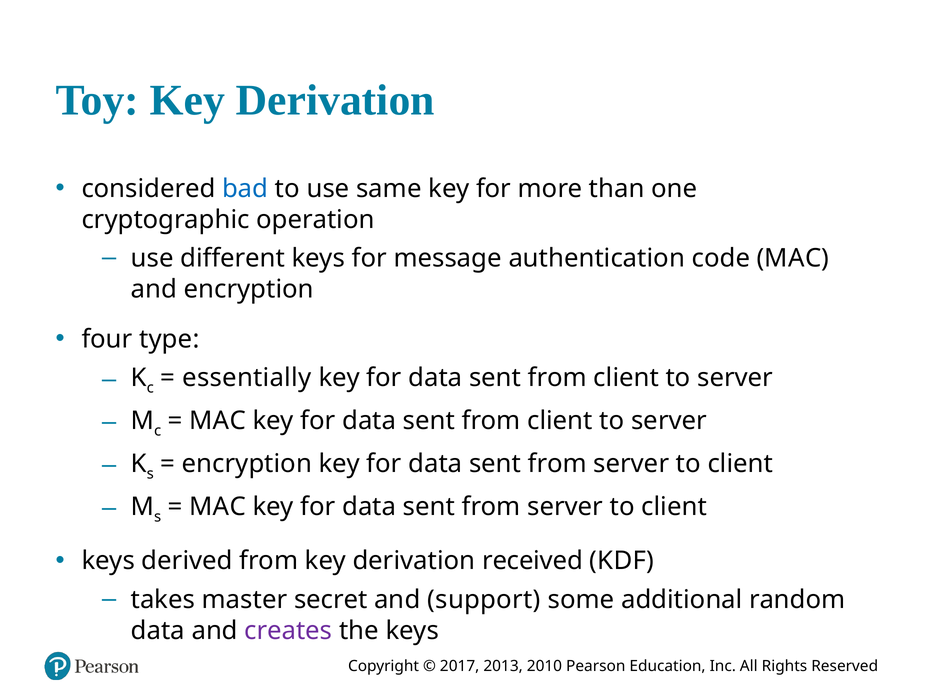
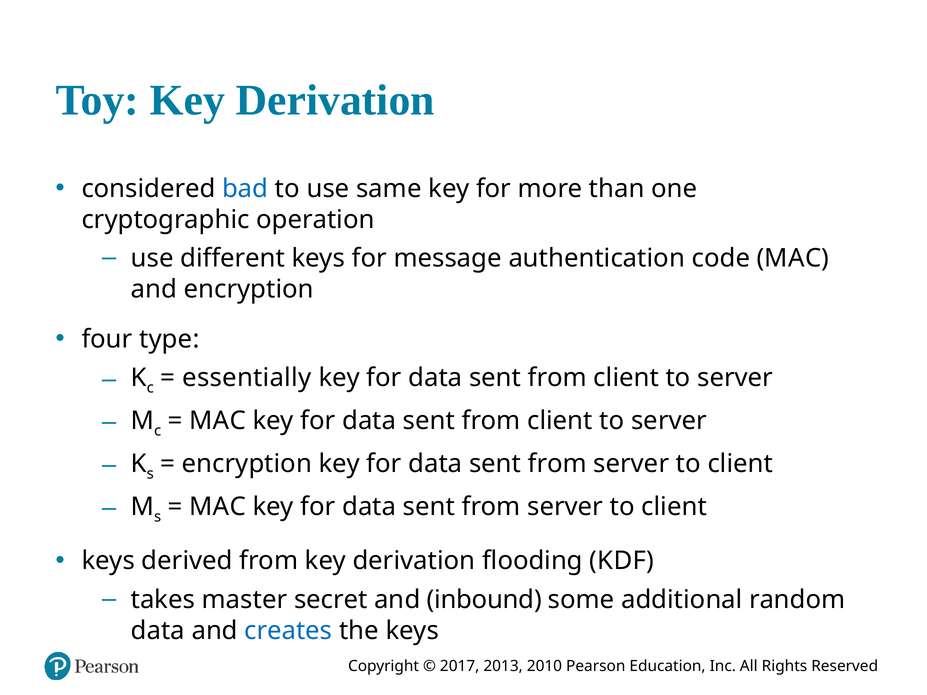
received: received -> flooding (532, 561)
support: support -> inbound (484, 600)
creates colour: purple -> blue (288, 631)
